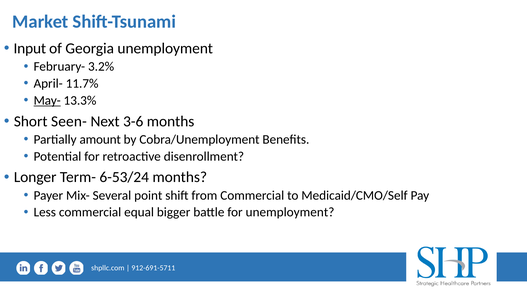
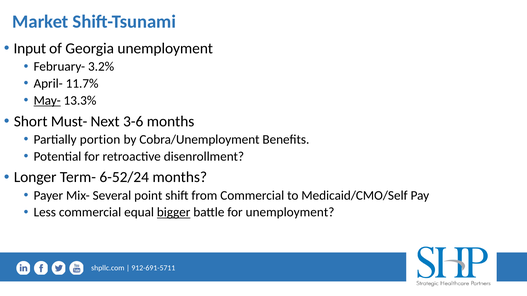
Seen-: Seen- -> Must- (69, 121)
amount: amount -> portion (100, 140)
6-53/24: 6-53/24 -> 6-52/24 (124, 177)
bigger underline: none -> present (174, 213)
